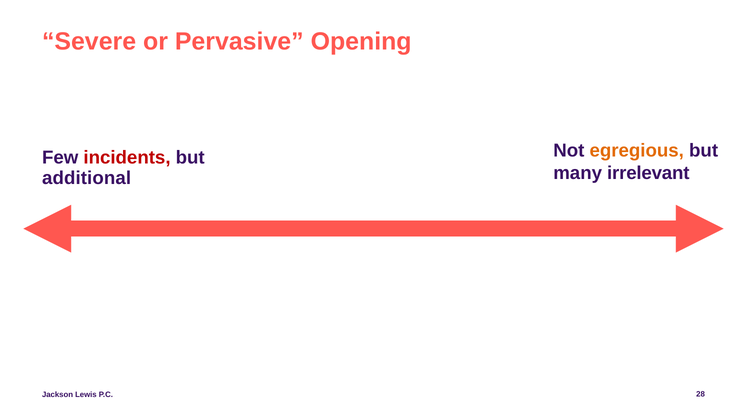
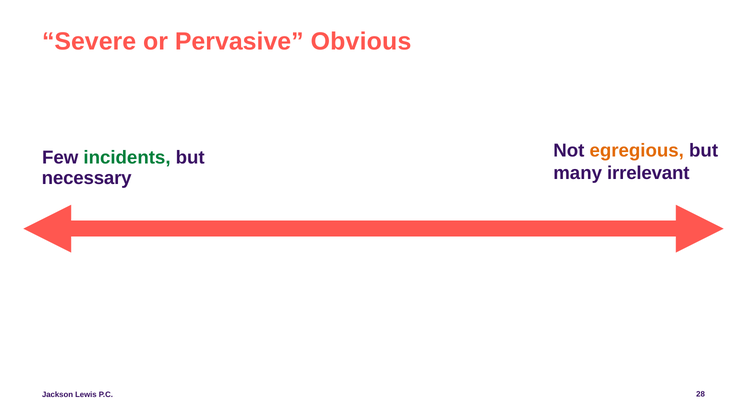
Opening: Opening -> Obvious (361, 41)
incidents colour: red -> green (127, 158)
additional: additional -> necessary (87, 178)
